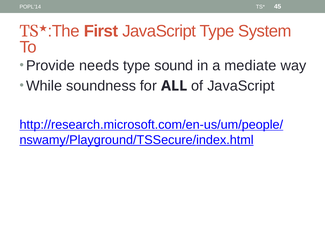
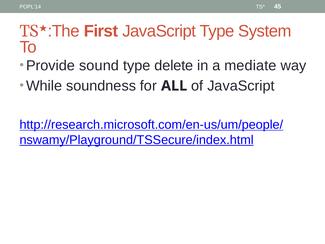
needs: needs -> sound (99, 65)
sound: sound -> delete (174, 65)
